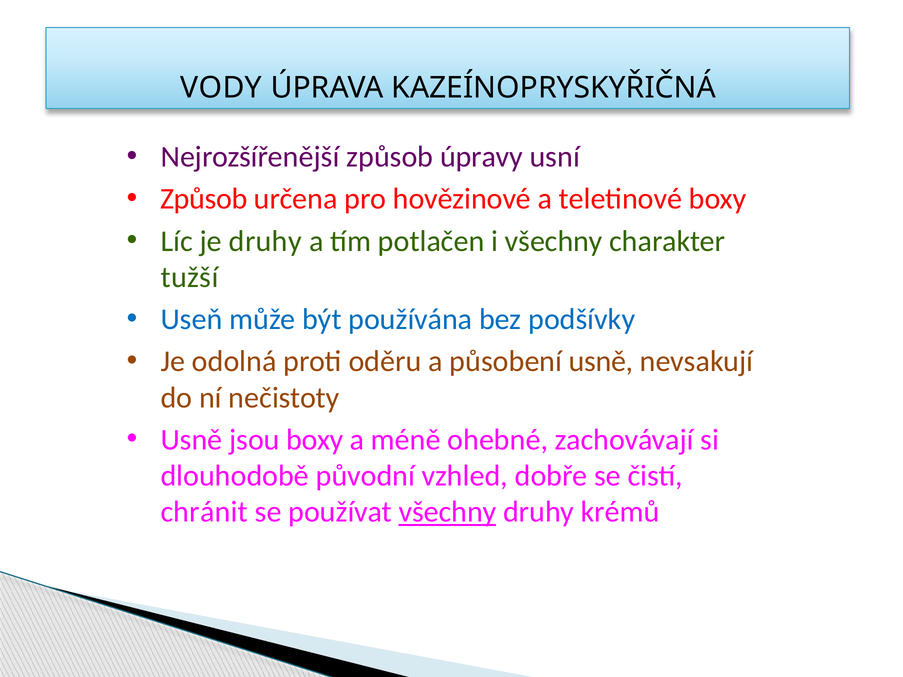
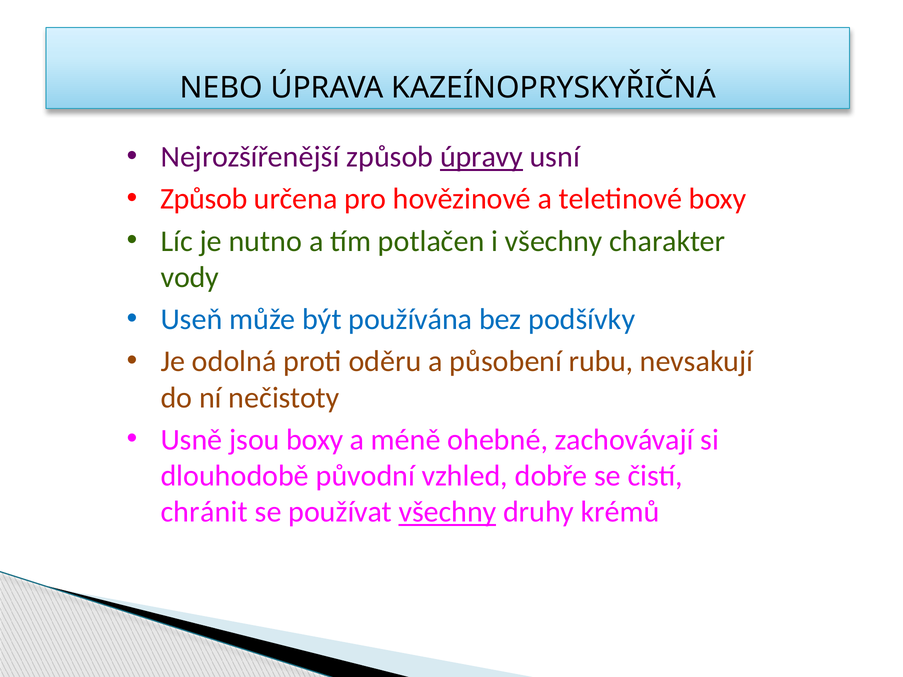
VODY: VODY -> NEBO (221, 88)
úpravy underline: none -> present (482, 157)
je druhy: druhy -> nutno (265, 241)
tužší: tužší -> vody (190, 277)
působení usně: usně -> rubu (601, 362)
